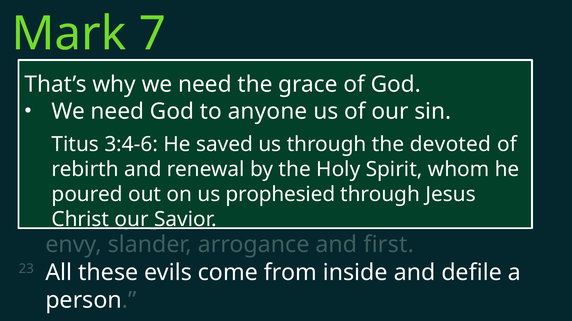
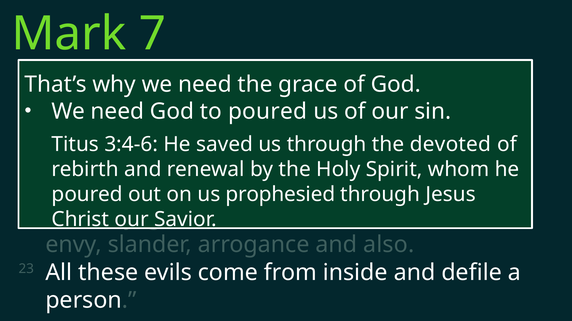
anyone: anyone -> poured (268, 112)
first: first -> also (389, 245)
